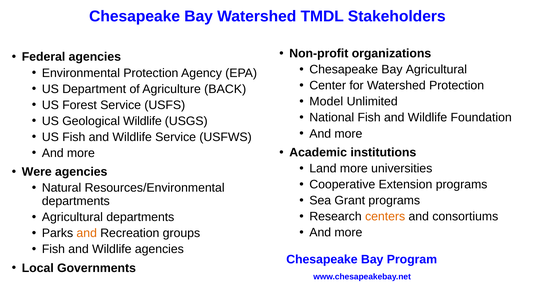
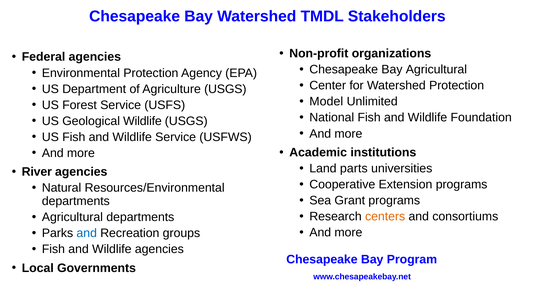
Agriculture BACK: BACK -> USGS (225, 89)
Land more: more -> parts (354, 168)
Were: Were -> River (37, 172)
and colour: orange -> blue (87, 233)
